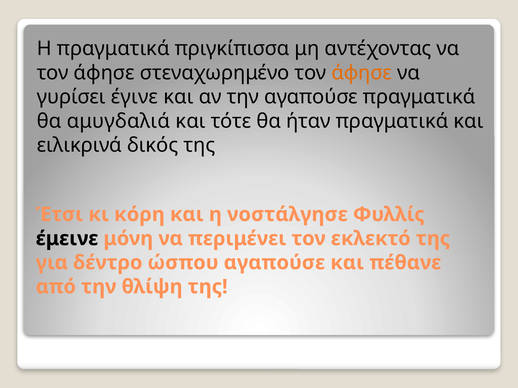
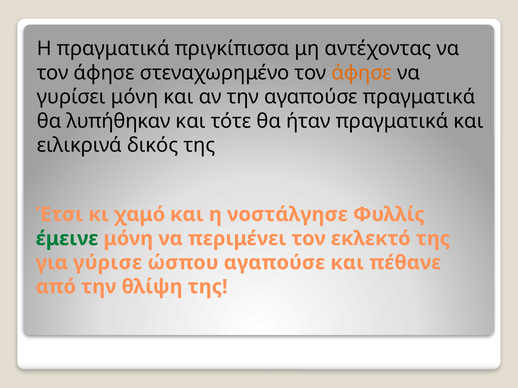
γυρίσει έγινε: έγινε -> μόνη (135, 97)
αμυγδαλιά: αμυγδαλιά -> λυπήθηκαν (119, 121)
κόρη: κόρη -> χαμό (140, 215)
έμεινε colour: black -> green (67, 239)
δέντρο: δέντρο -> γύρισε (108, 263)
